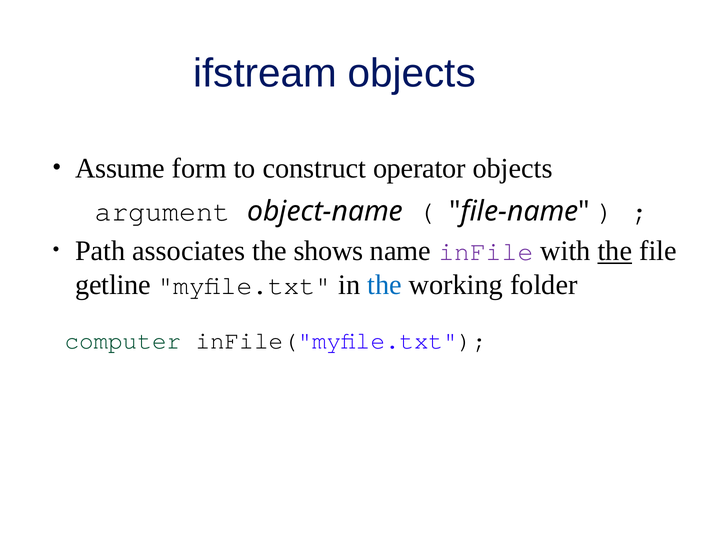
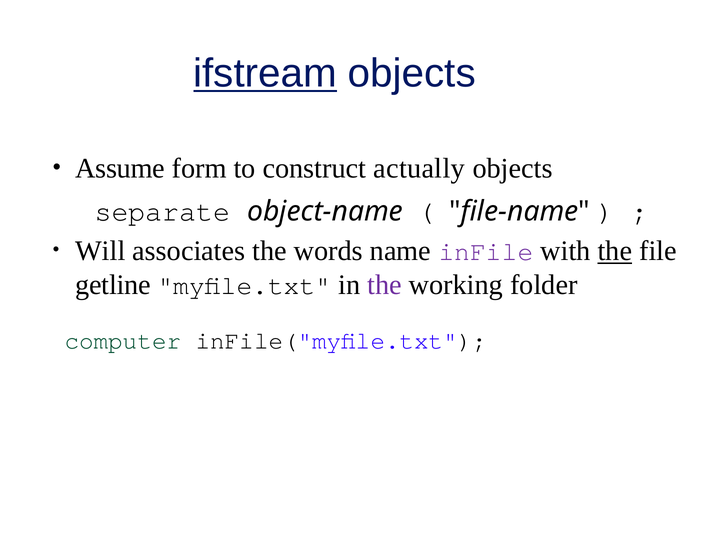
ifstream underline: none -> present (265, 74)
operator: operator -> actually (419, 168)
argument: argument -> separate (162, 211)
Path: Path -> Will (100, 251)
shows: shows -> words (328, 251)
the colour: blue -> purple (385, 285)
